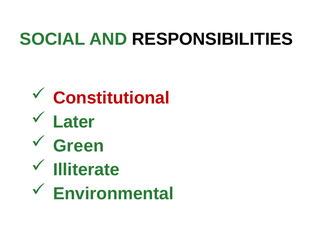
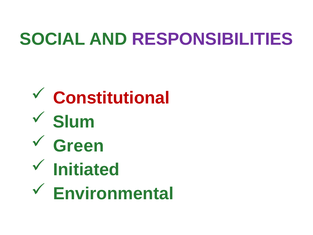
RESPONSIBILITIES colour: black -> purple (212, 39)
Later: Later -> Slum (74, 122)
Illiterate: Illiterate -> Initiated (86, 170)
